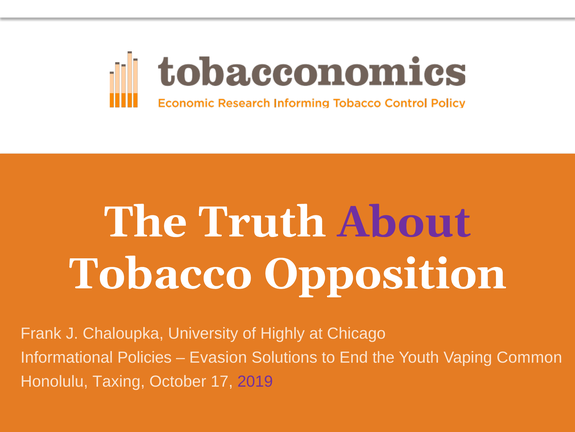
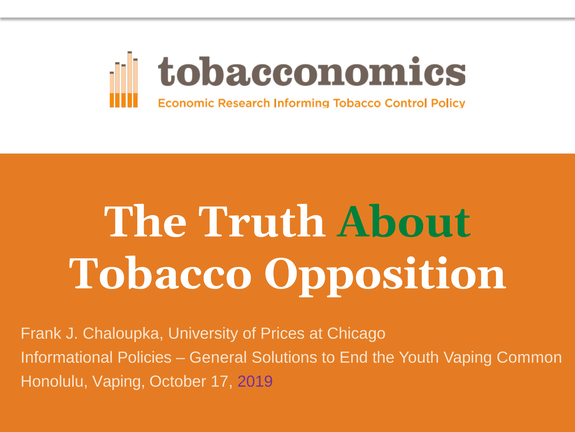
About colour: purple -> green (404, 222)
Highly: Highly -> Prices (283, 333)
Evasion: Evasion -> General (218, 357)
Honolulu Taxing: Taxing -> Vaping (119, 381)
